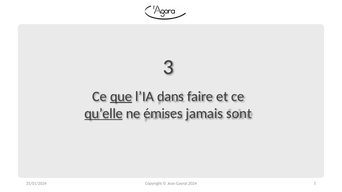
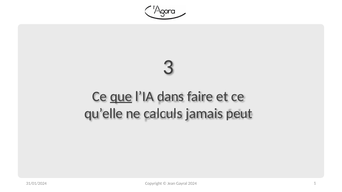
qu’elle underline: present -> none (104, 114)
émises: émises -> calculs (163, 114)
sont: sont -> peut (239, 114)
